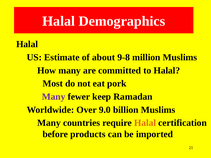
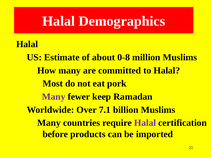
9-8: 9-8 -> 0-8 (124, 57)
9.0: 9.0 -> 7.1 (105, 110)
Halal colour: orange -> purple (145, 123)
